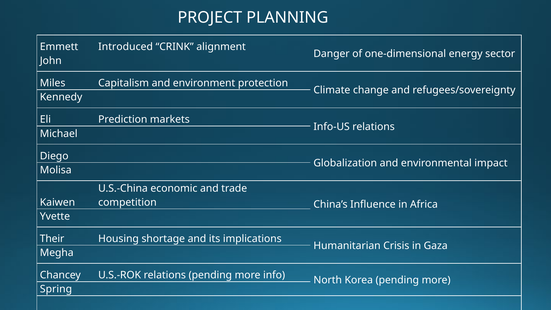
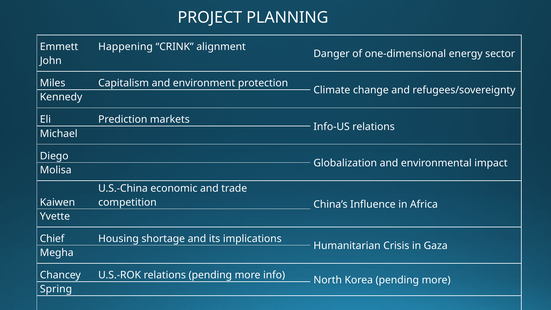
Introduced: Introduced -> Happening (126, 47)
Their: Their -> Chief (52, 239)
